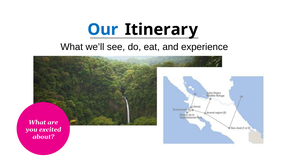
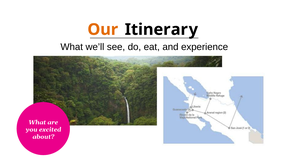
Our colour: blue -> orange (103, 30)
